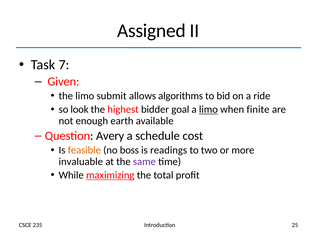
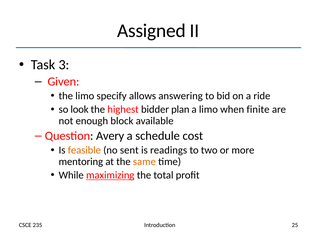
7: 7 -> 3 (64, 65)
submit: submit -> specify (112, 96)
algorithms: algorithms -> answering (181, 96)
goal: goal -> plan (180, 109)
limo underline: present -> none (208, 109)
earth: earth -> block (122, 121)
boss: boss -> sent (129, 150)
invaluable: invaluable -> mentoring (81, 161)
same colour: purple -> orange (144, 161)
